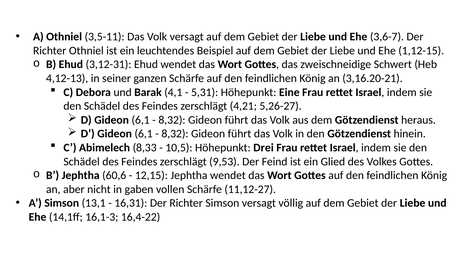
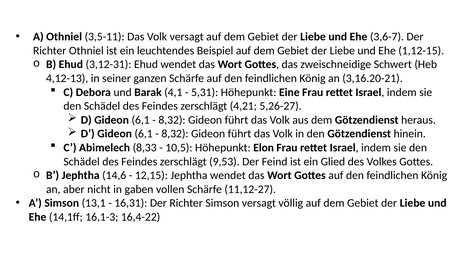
Drei: Drei -> Elon (264, 148)
60,6: 60,6 -> 14,6 (114, 176)
